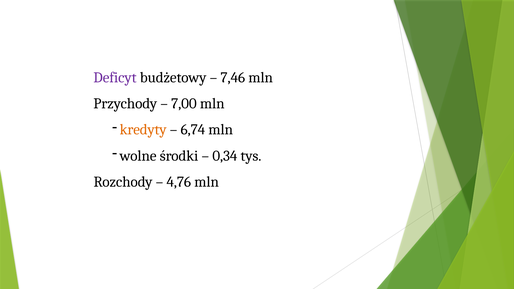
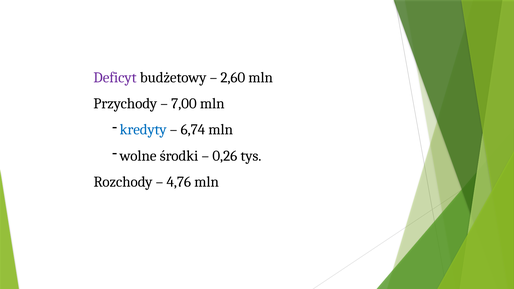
7,46: 7,46 -> 2,60 (233, 78)
kredyty colour: orange -> blue (143, 130)
0,34: 0,34 -> 0,26 (225, 156)
